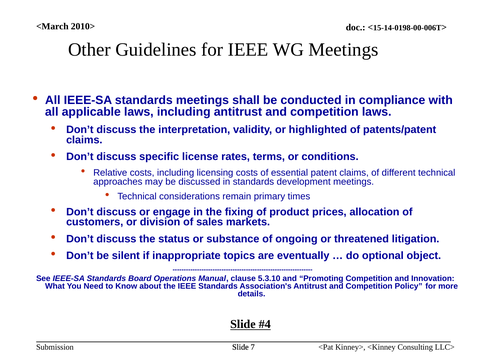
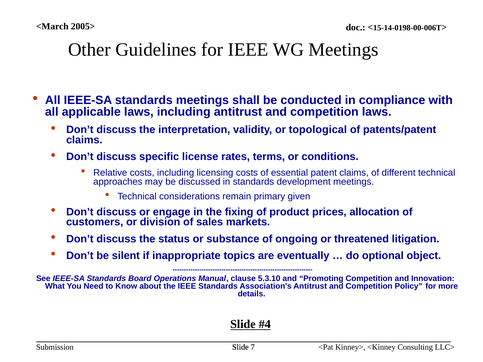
2010>: 2010> -> 2005> (83, 27)
highlighted: highlighted -> topological (318, 130)
times: times -> given (299, 196)
